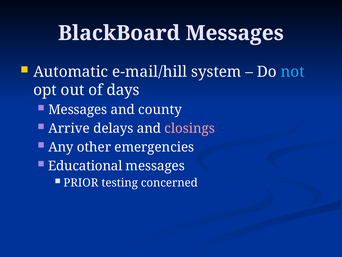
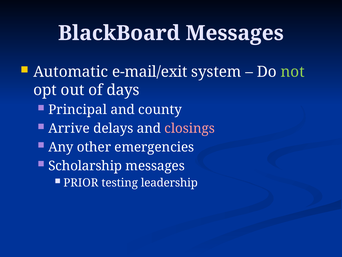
e-mail/hill: e-mail/hill -> e-mail/exit (150, 72)
not colour: light blue -> light green (293, 72)
Messages: Messages -> Principal (78, 110)
Educational: Educational -> Scholarship (85, 166)
concerned: concerned -> leadership (169, 183)
